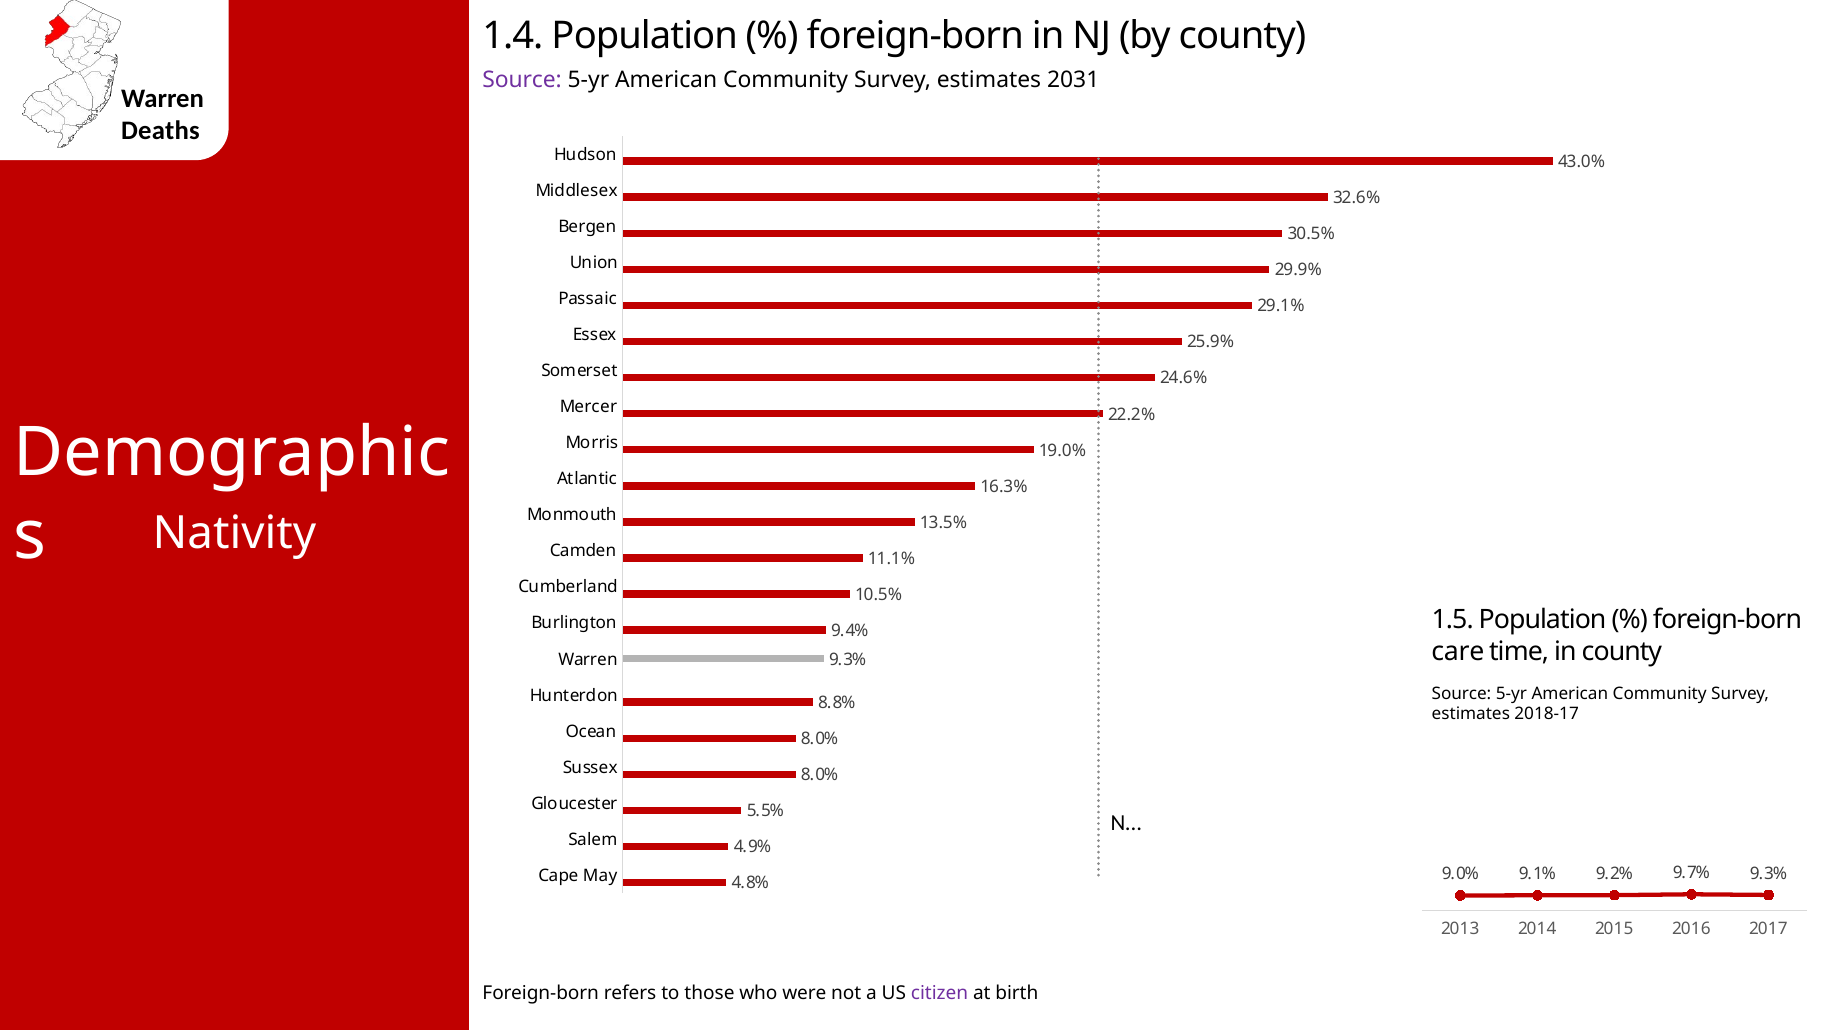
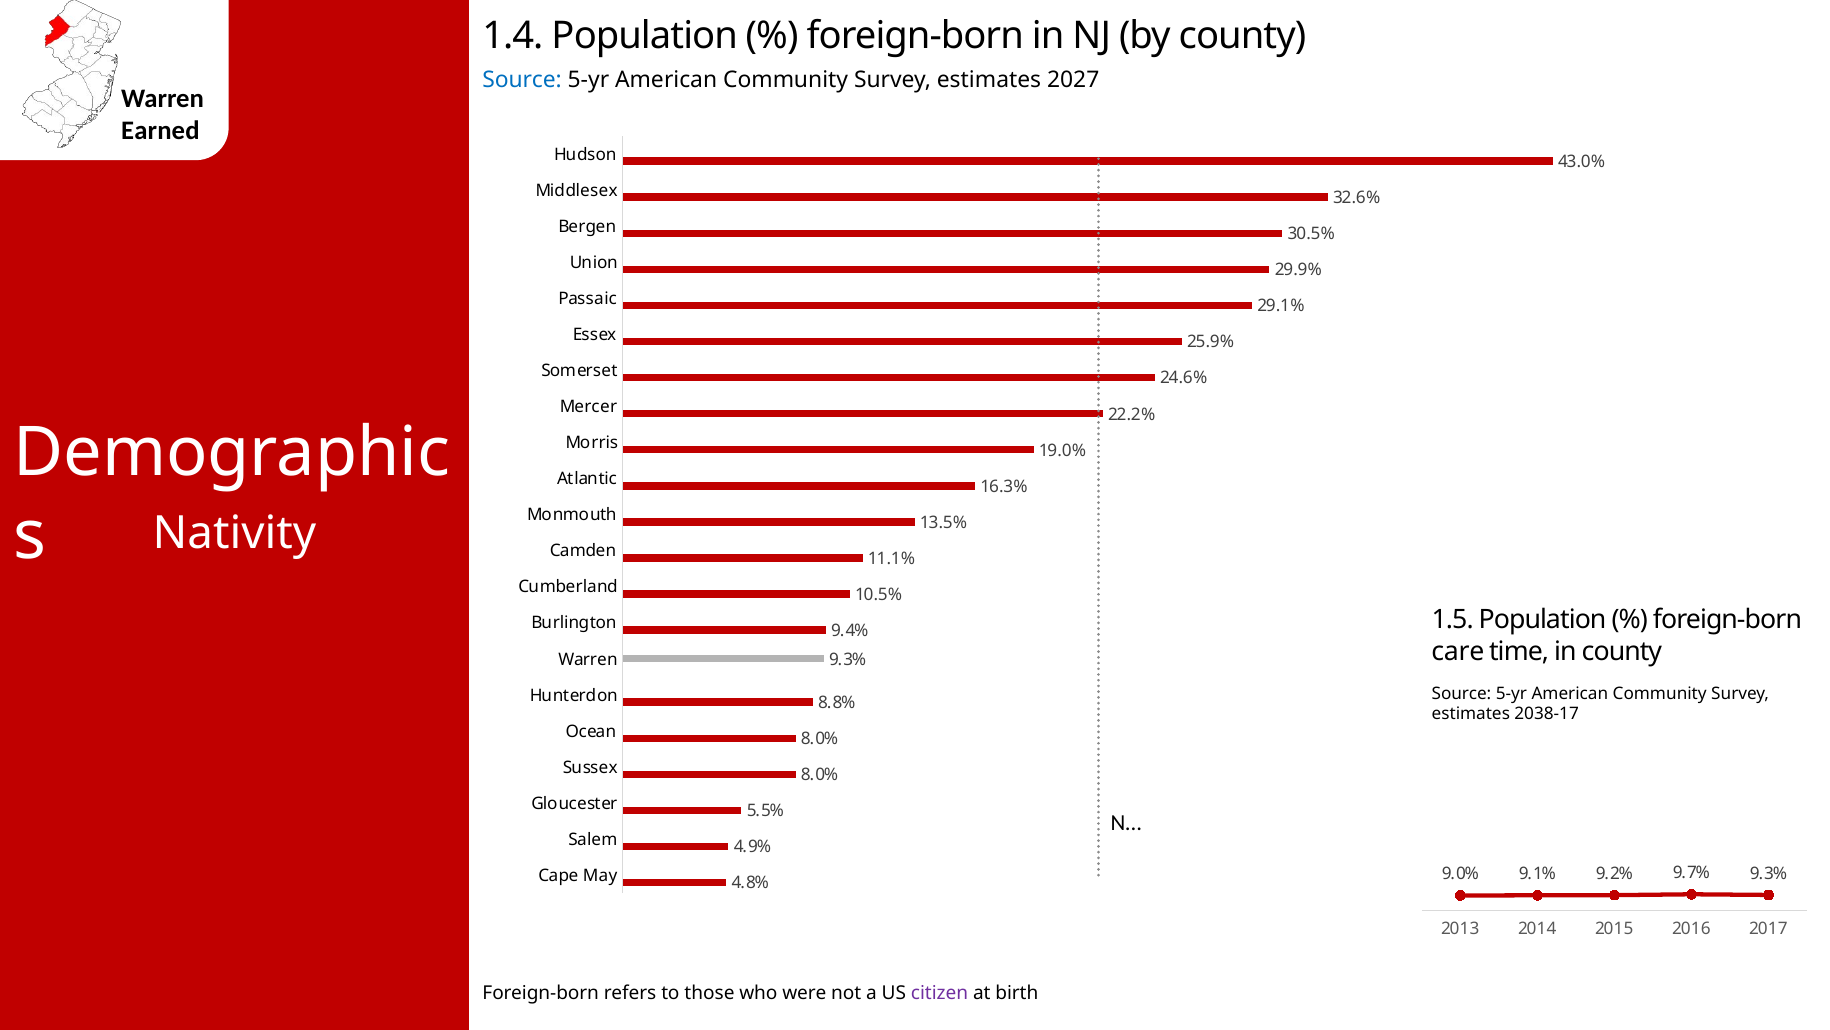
Source colour: purple -> blue (522, 80)
2031: 2031 -> 2027 (1073, 80)
Deaths: Deaths -> Earned (160, 130)
2018-17: 2018-17 -> 2038-17 (1547, 714)
